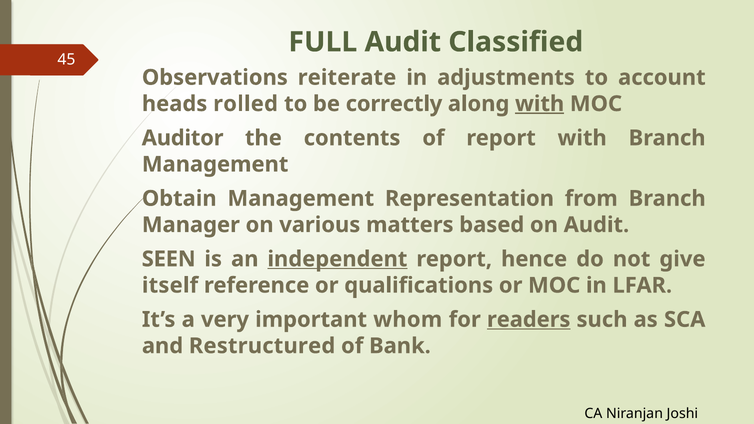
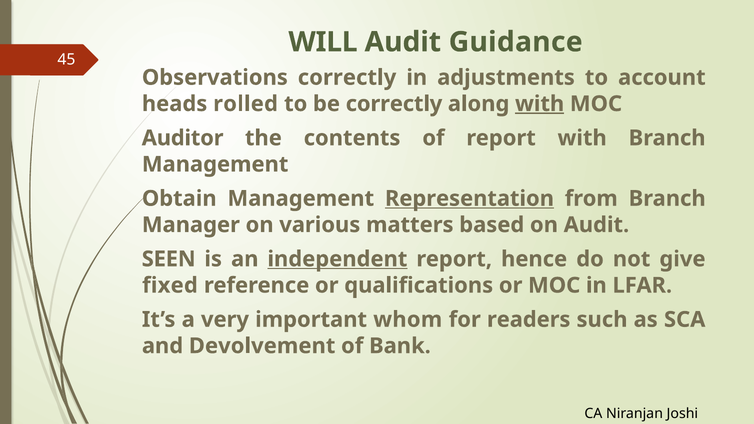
FULL: FULL -> WILL (323, 42)
Classified: Classified -> Guidance (516, 42)
Observations reiterate: reiterate -> correctly (347, 78)
Representation underline: none -> present (469, 199)
itself: itself -> fixed (170, 285)
readers underline: present -> none (529, 320)
Restructured: Restructured -> Devolvement (262, 346)
